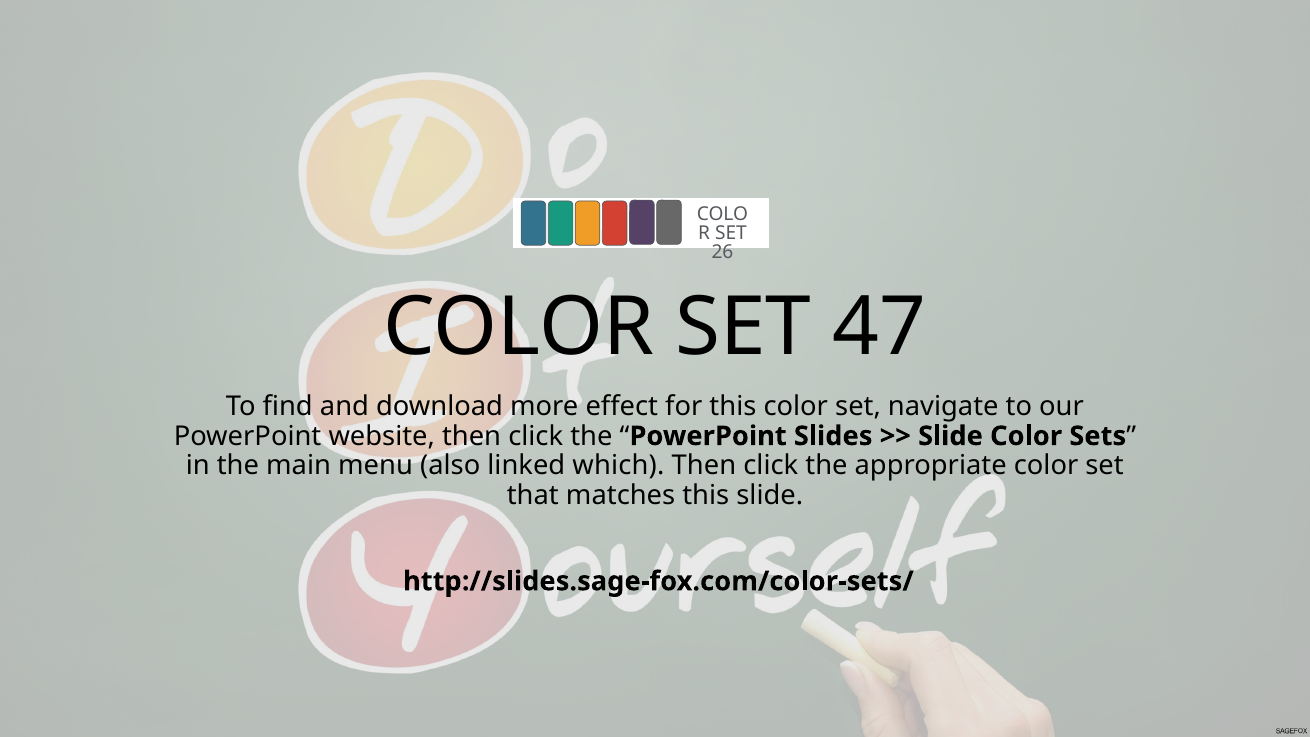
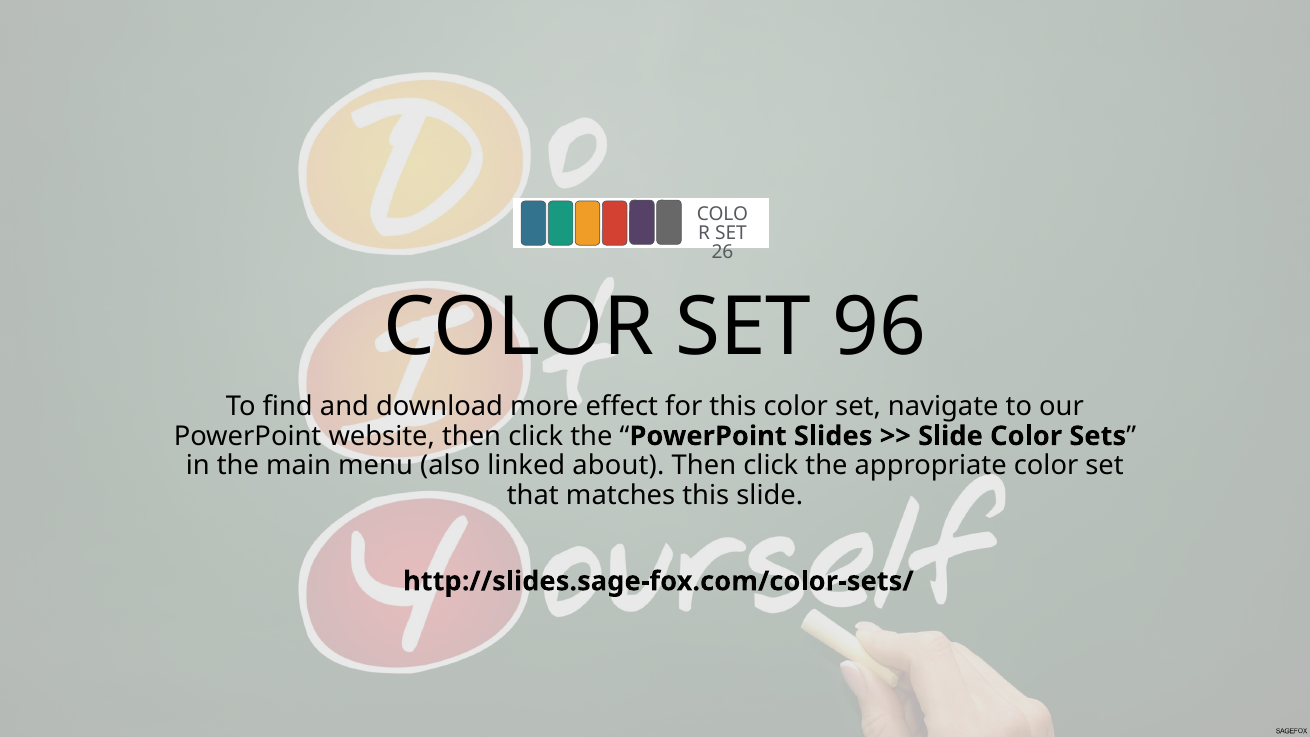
47: 47 -> 96 (879, 327)
which: which -> about (618, 465)
